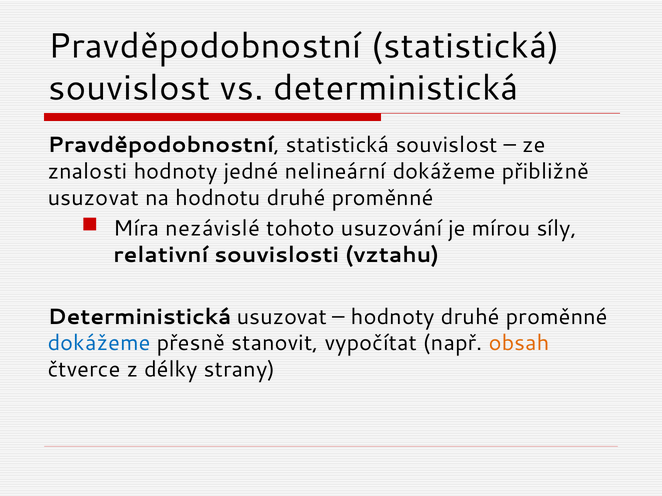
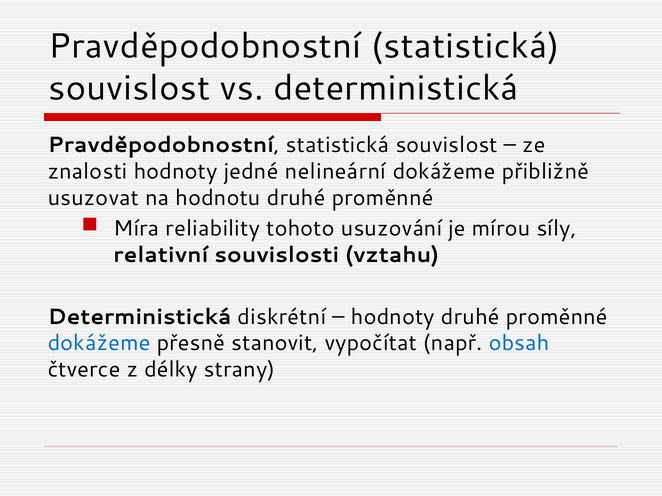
nezávislé: nezávislé -> reliability (213, 229)
Deterministická usuzovat: usuzovat -> diskrétní (282, 317)
obsah colour: orange -> blue (519, 344)
